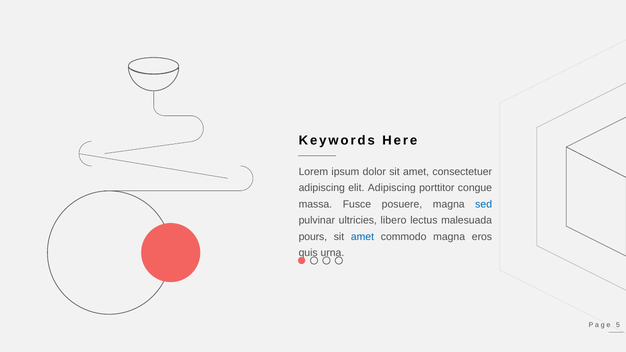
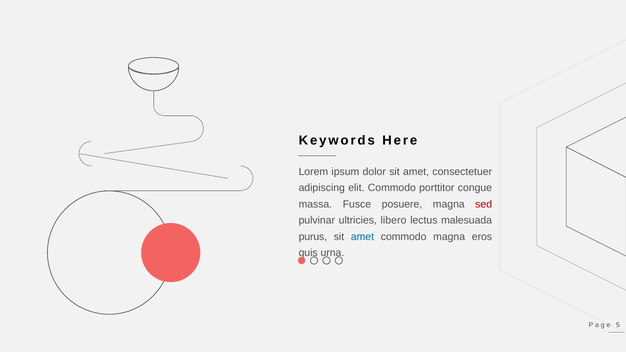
elit Adipiscing: Adipiscing -> Commodo (392, 188)
sed colour: blue -> red (484, 204)
pours: pours -> purus (313, 237)
